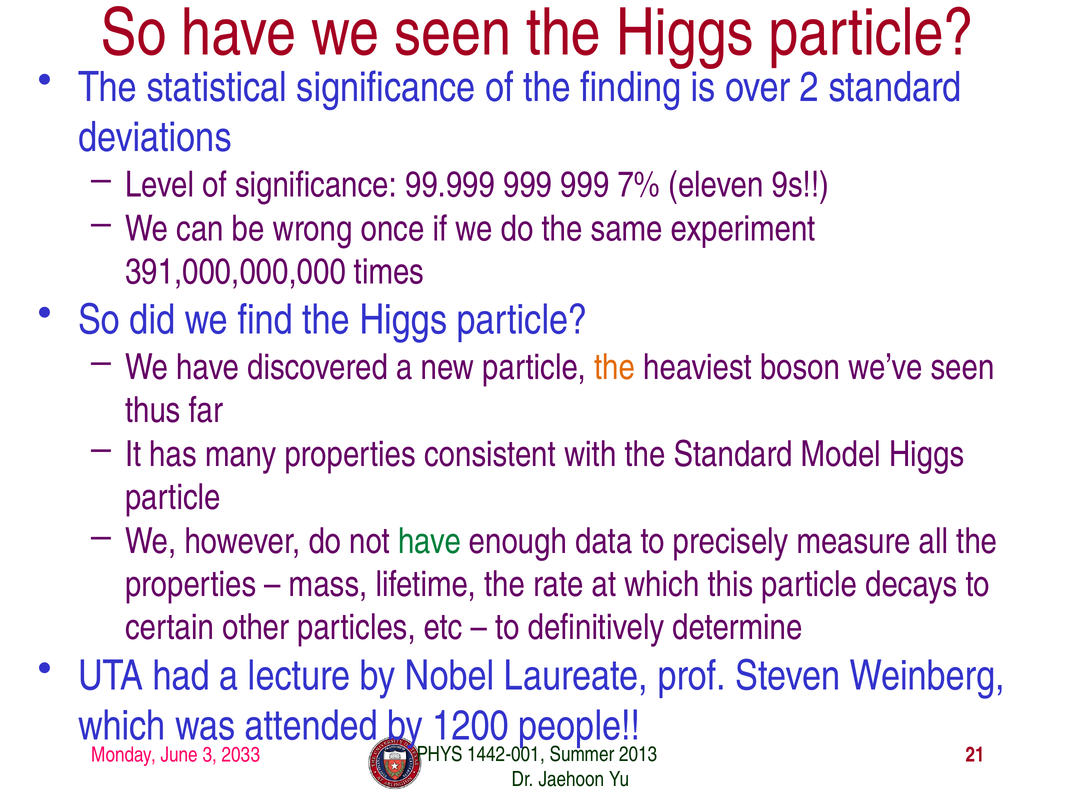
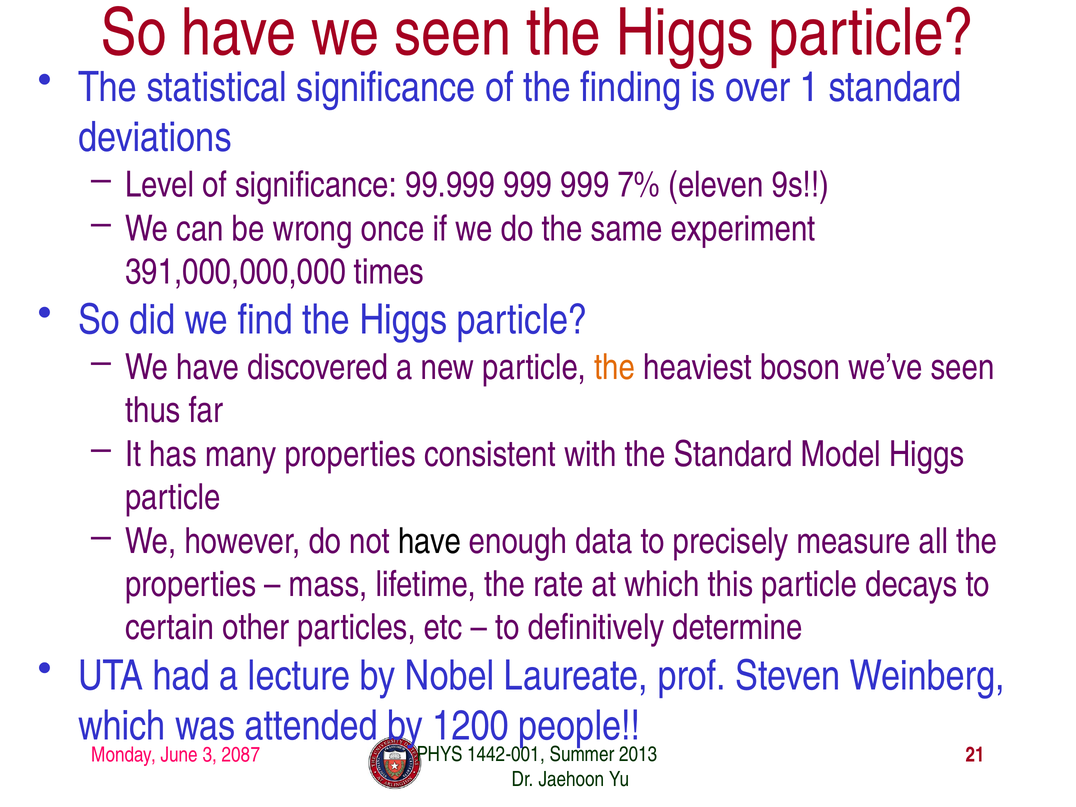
2: 2 -> 1 (809, 87)
have colour: green -> black (430, 542)
2033: 2033 -> 2087 (241, 755)
